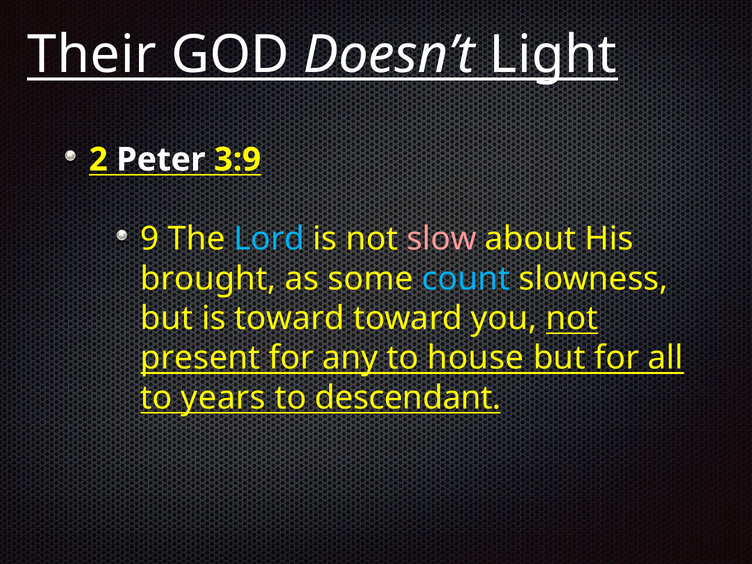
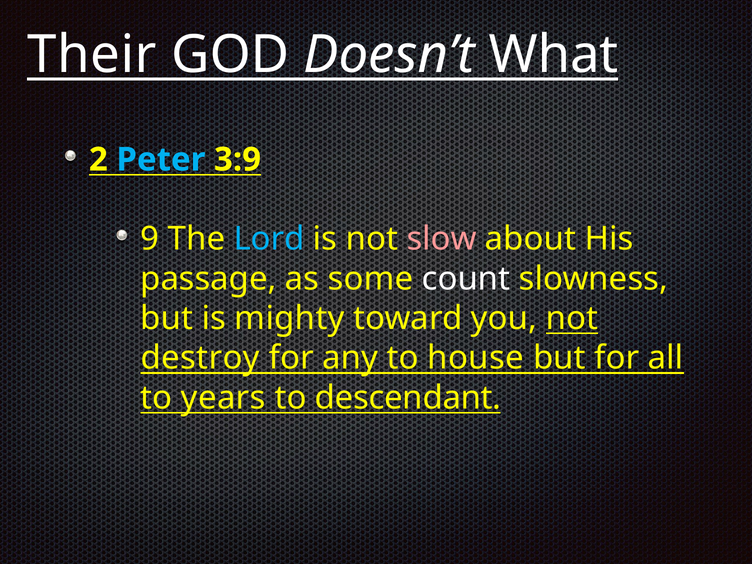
Light: Light -> What (554, 55)
Peter colour: white -> light blue (161, 160)
brought: brought -> passage (208, 279)
count colour: light blue -> white (466, 279)
is toward: toward -> mighty (289, 318)
present: present -> destroy (200, 358)
